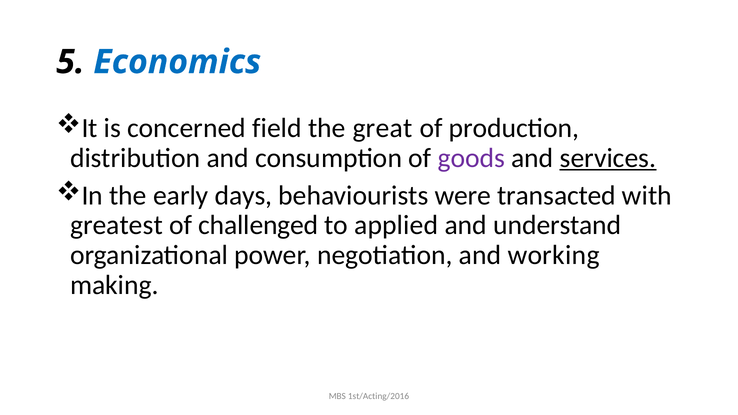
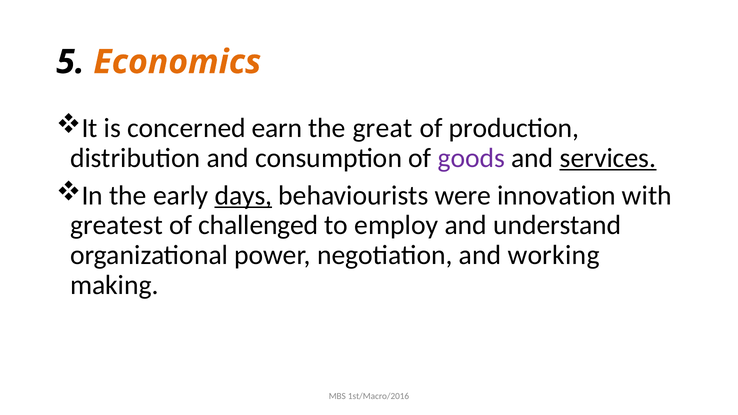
Economics colour: blue -> orange (177, 62)
field: field -> earn (277, 128)
days underline: none -> present (243, 196)
transacted: transacted -> innovation (557, 196)
applied: applied -> employ (396, 225)
1st/Acting/2016: 1st/Acting/2016 -> 1st/Macro/2016 (379, 396)
